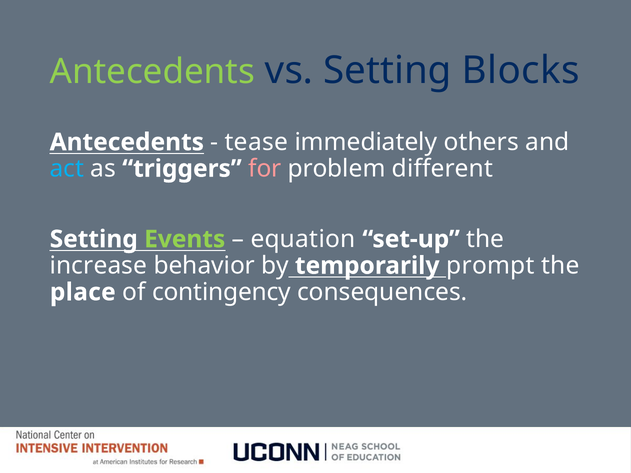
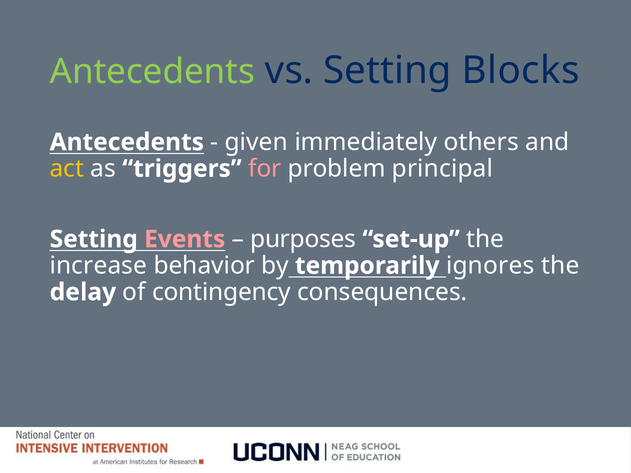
tease: tease -> given (256, 142)
act colour: light blue -> yellow (67, 169)
different: different -> principal (442, 169)
Events colour: light green -> pink (185, 239)
equation: equation -> purposes (303, 239)
prompt: prompt -> ignores (490, 266)
place: place -> delay (83, 292)
